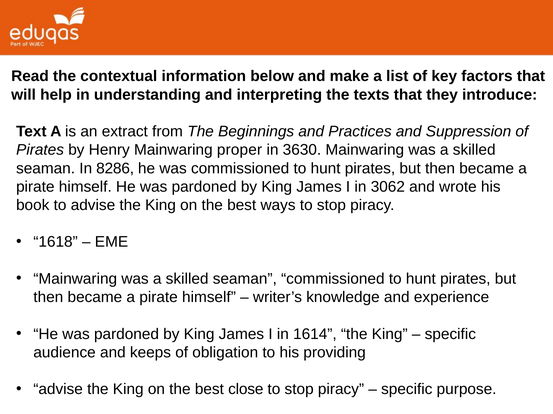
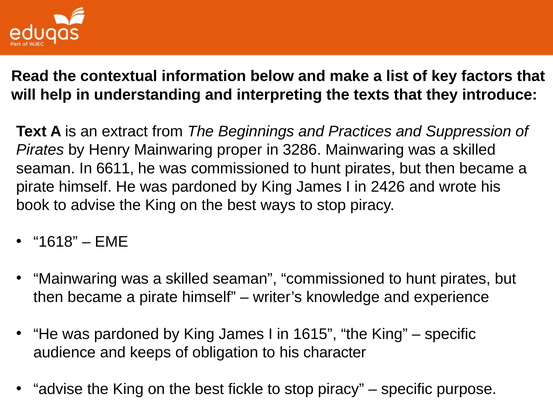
3630: 3630 -> 3286 (302, 150)
8286: 8286 -> 6611 (115, 169)
3062: 3062 -> 2426 (388, 187)
1614: 1614 -> 1615 (315, 335)
providing: providing -> character (335, 353)
close: close -> fickle (246, 390)
